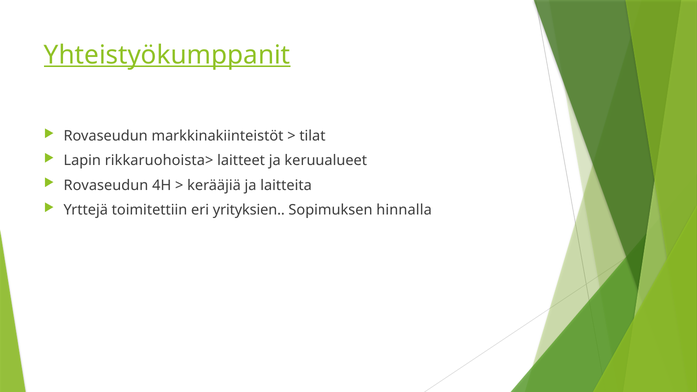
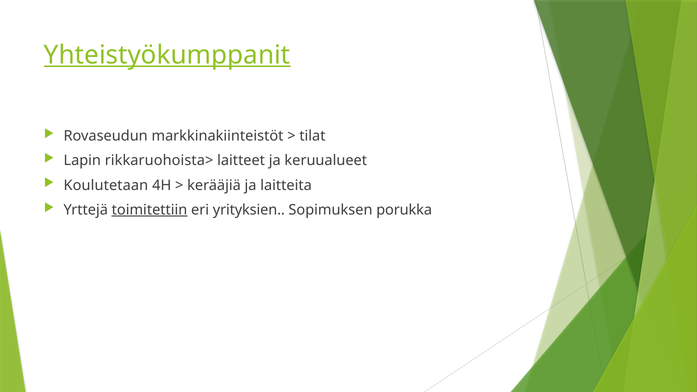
Rovaseudun: Rovaseudun -> Koulutetaan (106, 185)
toimitettiin underline: none -> present (150, 210)
hinnalla: hinnalla -> porukka (404, 210)
